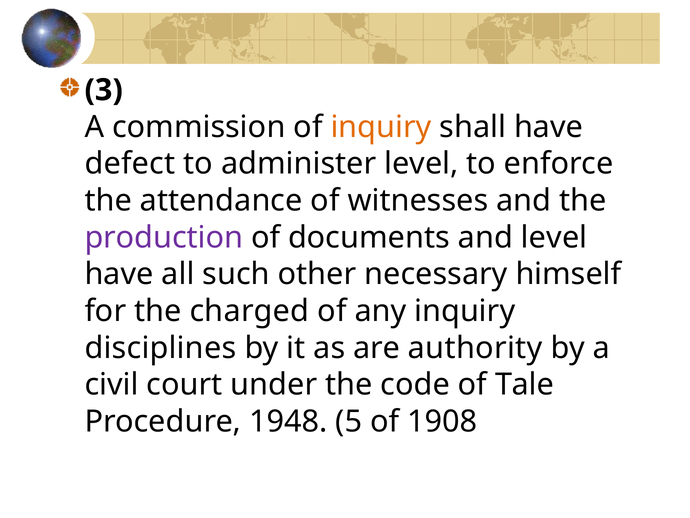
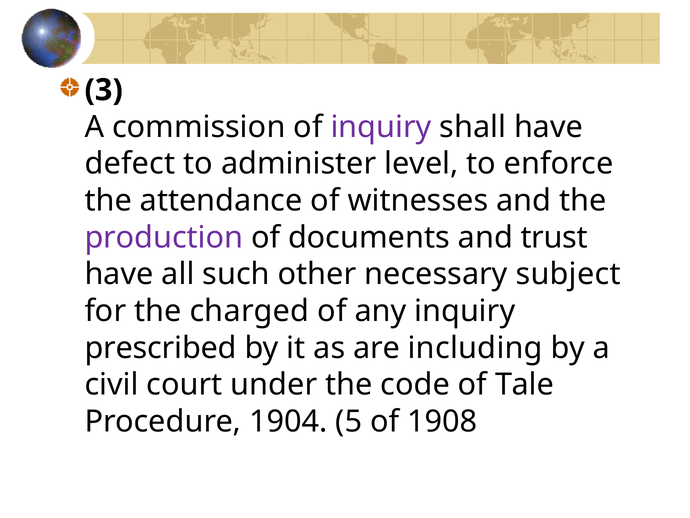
inquiry colour: orange -> purple (381, 127)
and level: level -> trust (554, 237)
himself: himself -> subject (568, 274)
disciplines: disciplines -> prescribed (161, 348)
authority: authority -> including (475, 348)
1948: 1948 -> 1904 (288, 421)
